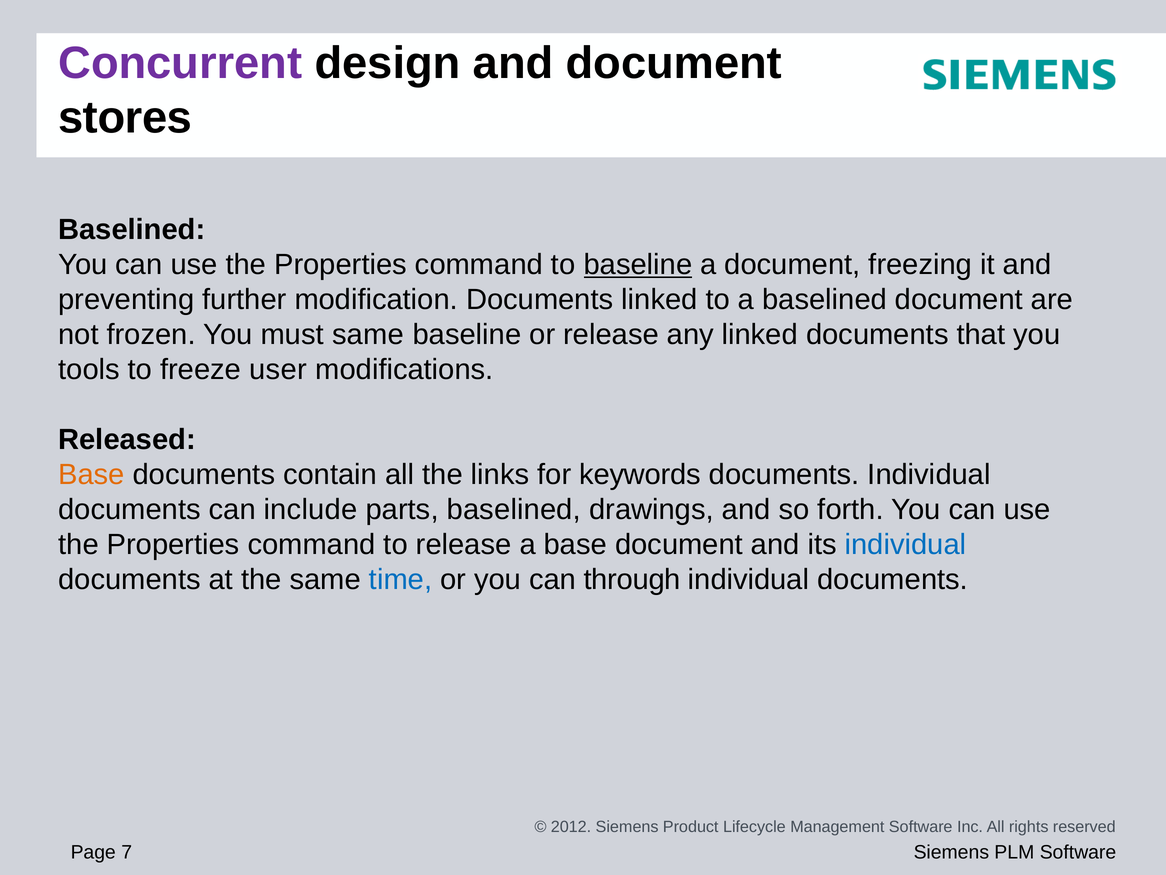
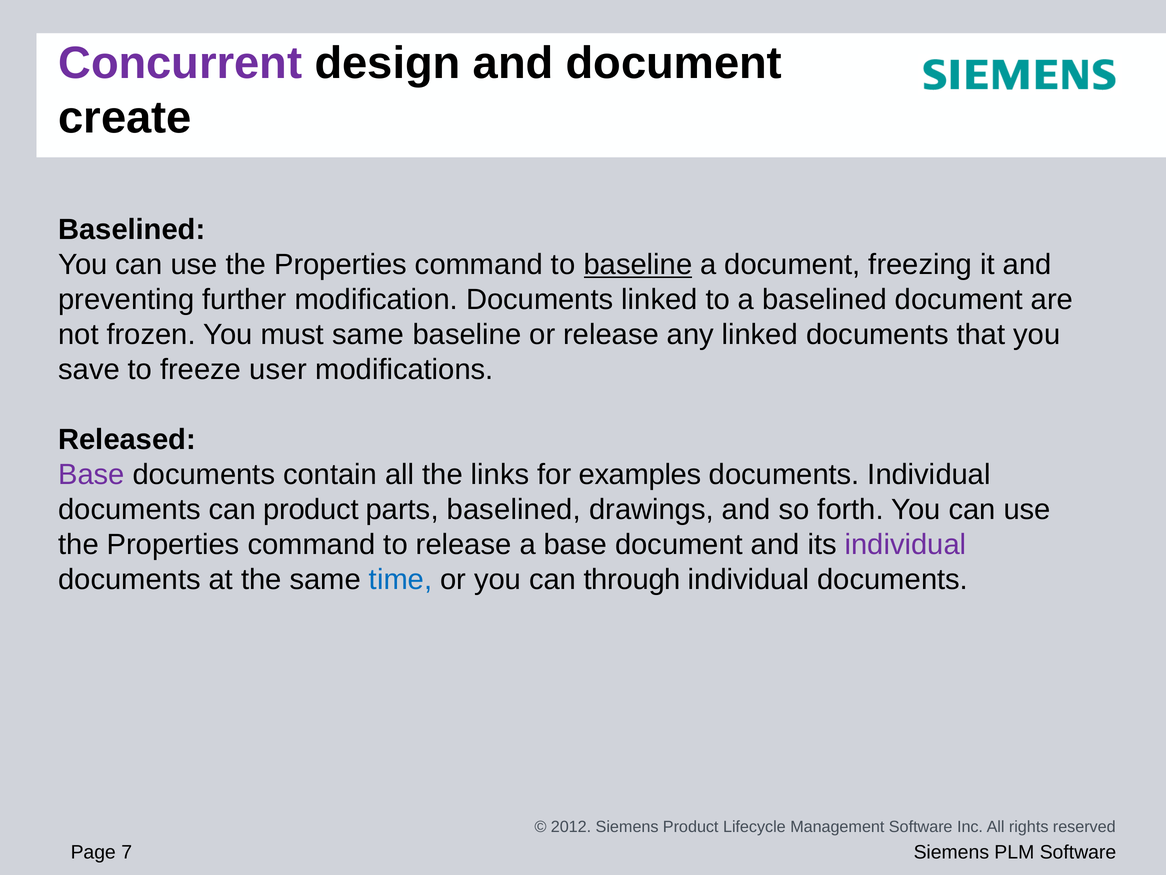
stores: stores -> create (125, 118)
tools: tools -> save (89, 369)
Base colour: orange -> purple (91, 474)
keywords: keywords -> examples (640, 474)
can include: include -> product (311, 509)
individual colour: blue -> purple (906, 544)
